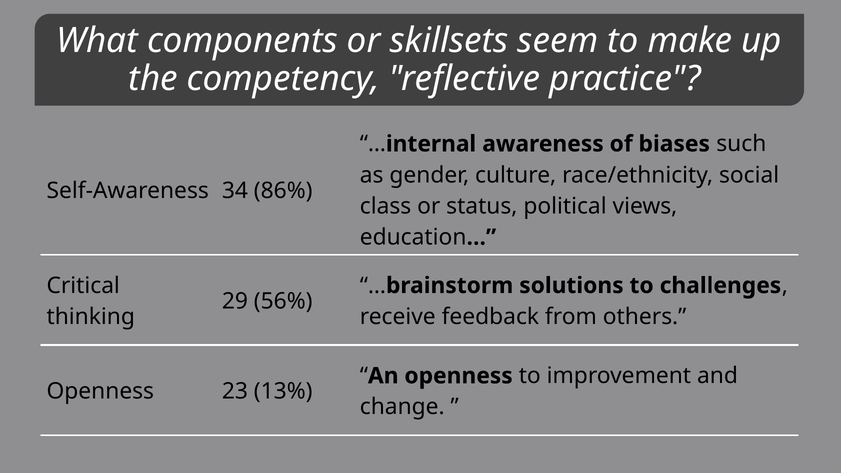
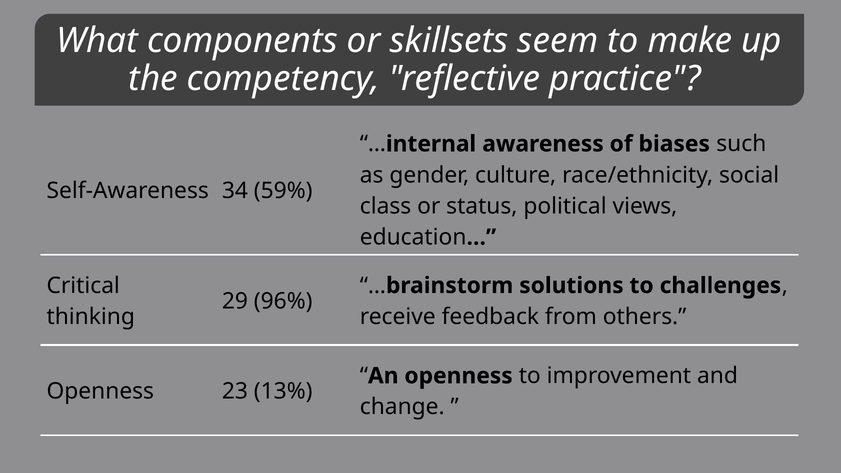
86%: 86% -> 59% (283, 191)
56%: 56% -> 96% (283, 301)
